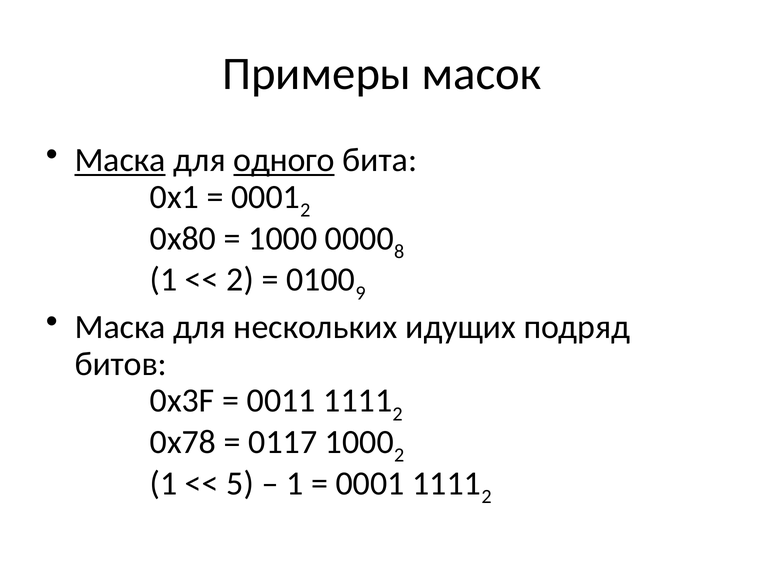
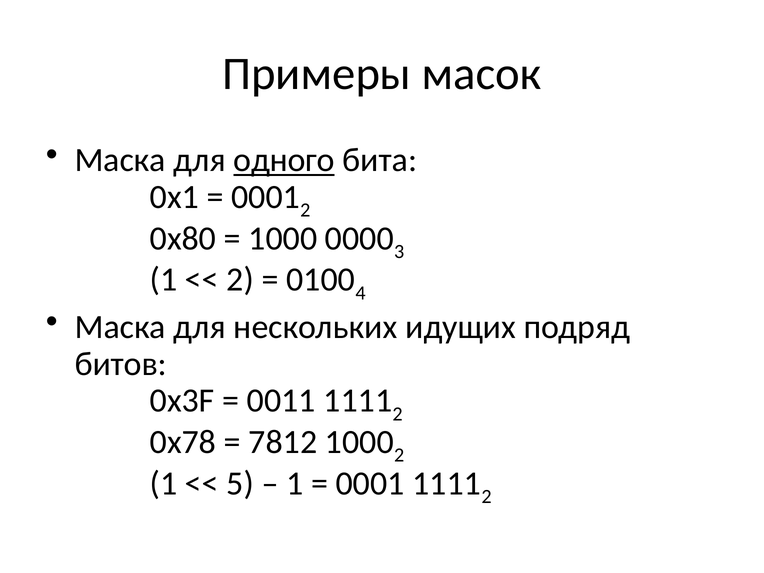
Маска underline: present -> none (120, 160)
8: 8 -> 3 (399, 252)
9: 9 -> 4 (361, 293)
0117: 0117 -> 7812 (283, 442)
